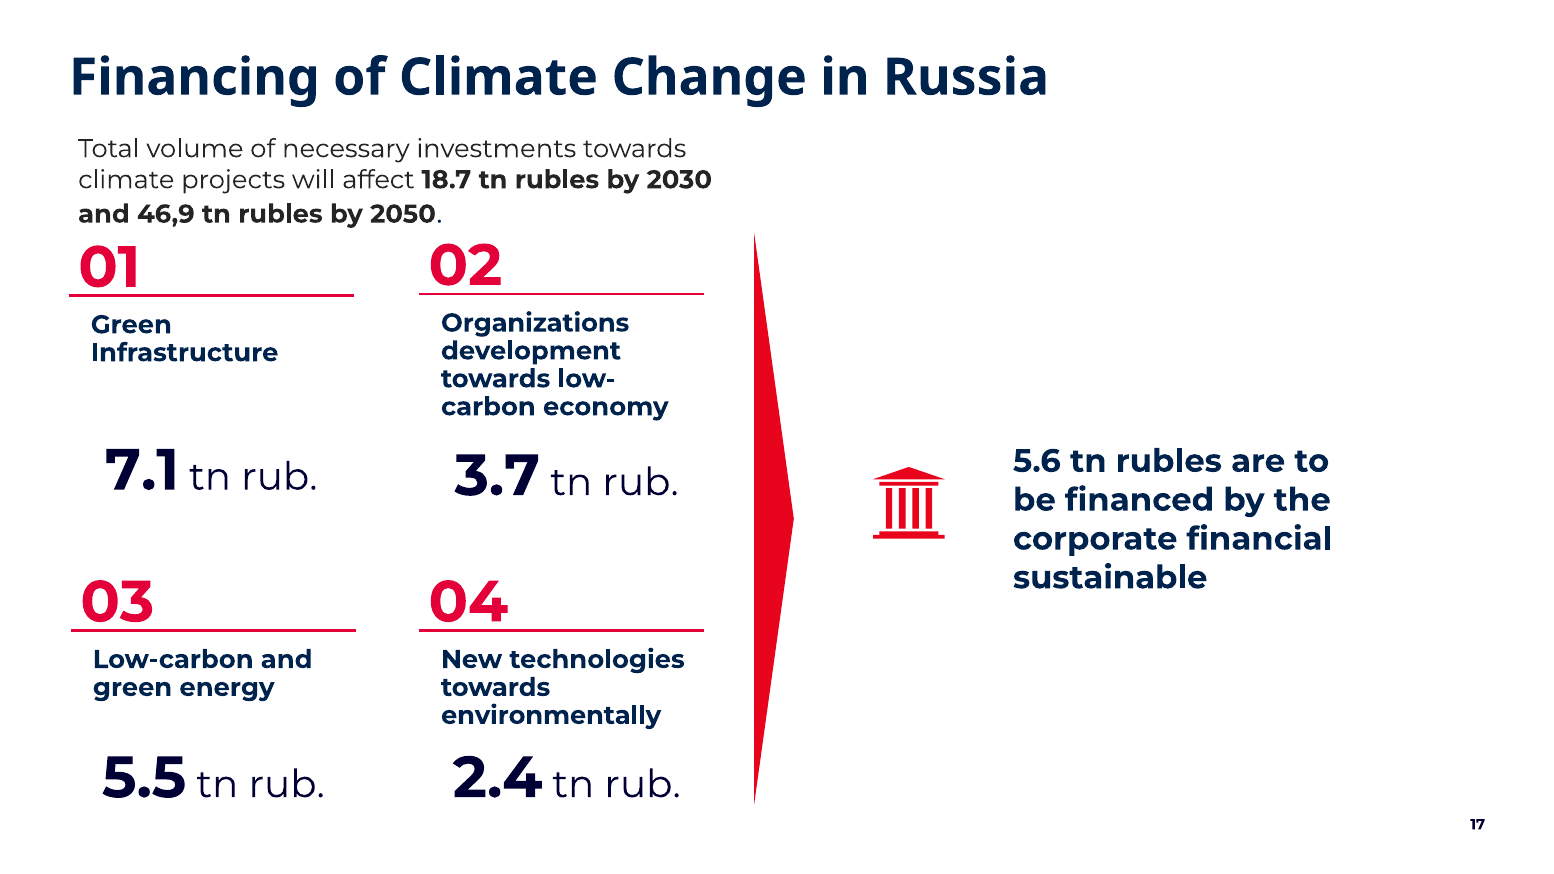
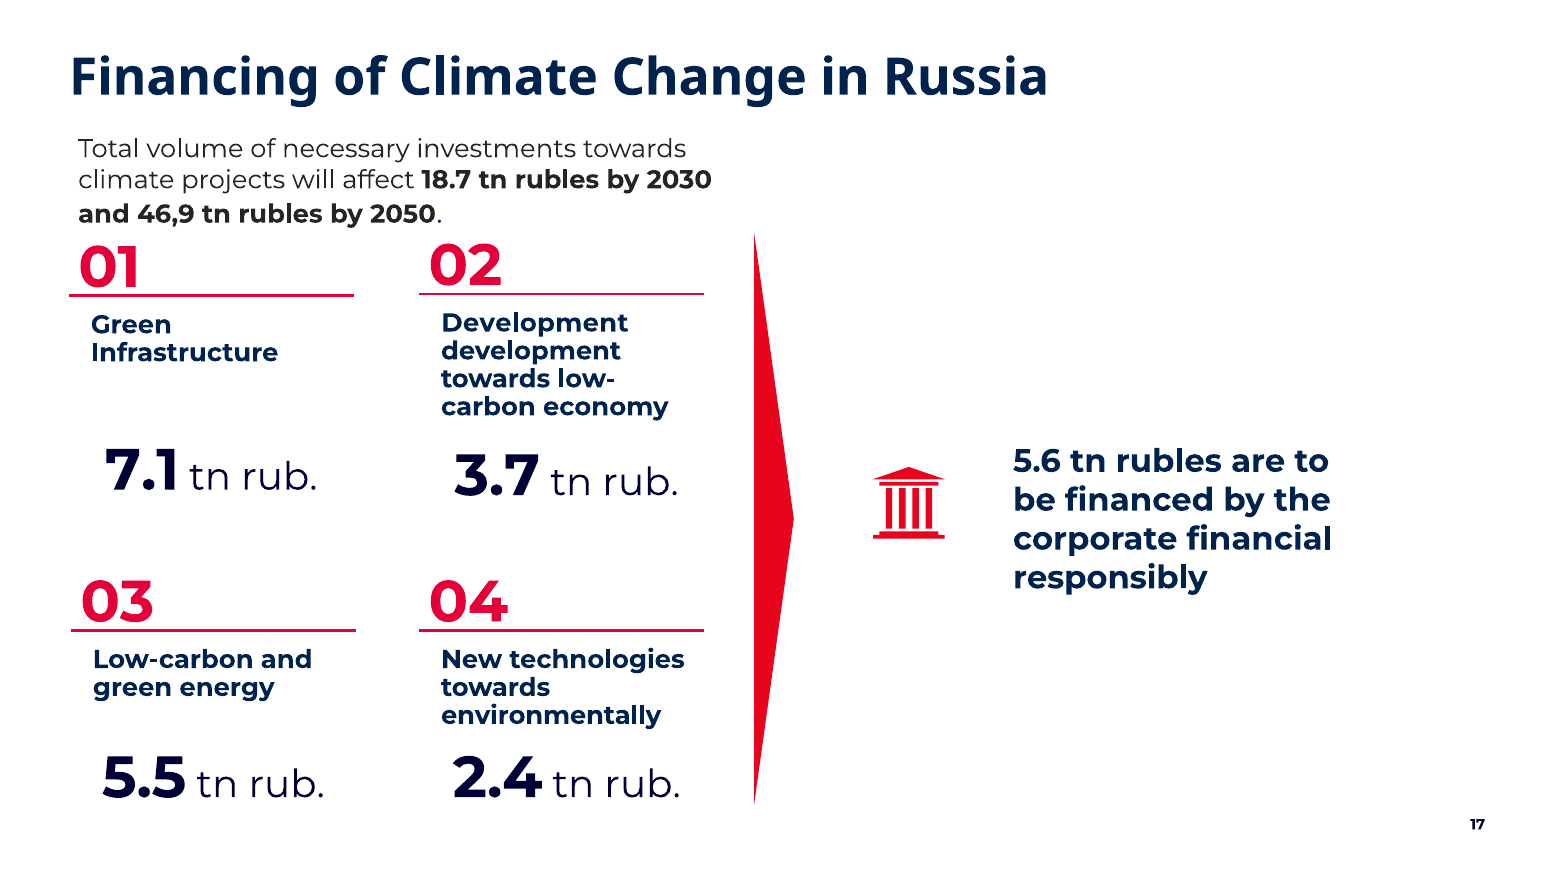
Organizations: Organizations -> Development (535, 323)
sustainable: sustainable -> responsibly (1110, 578)
